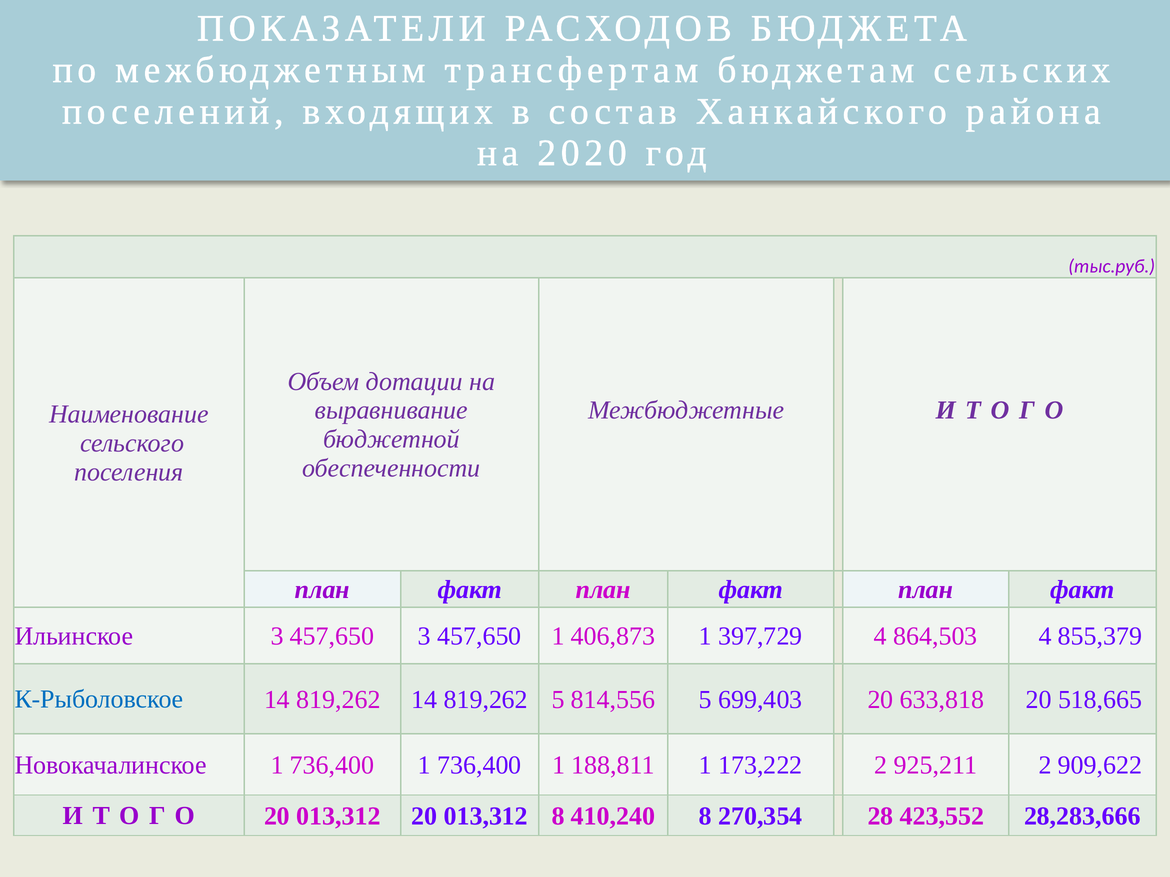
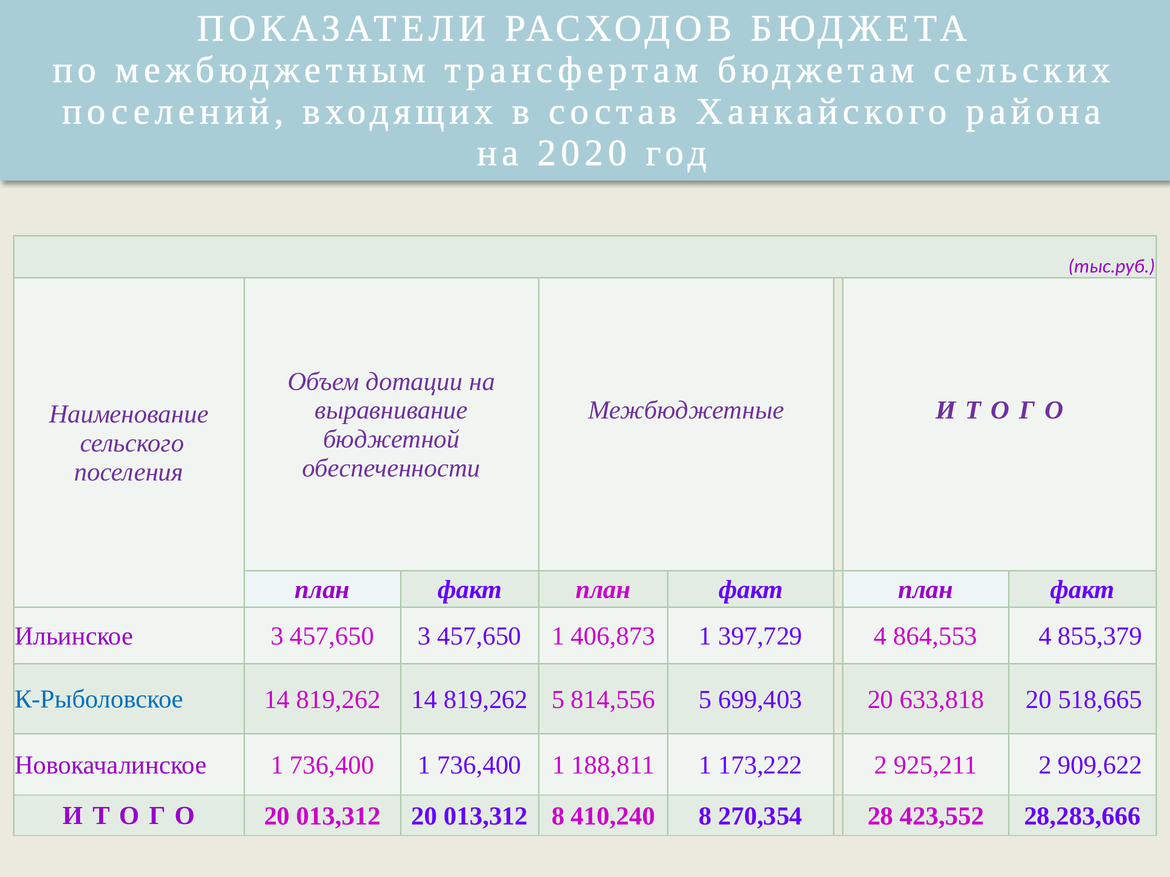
864,503: 864,503 -> 864,553 (935, 637)
